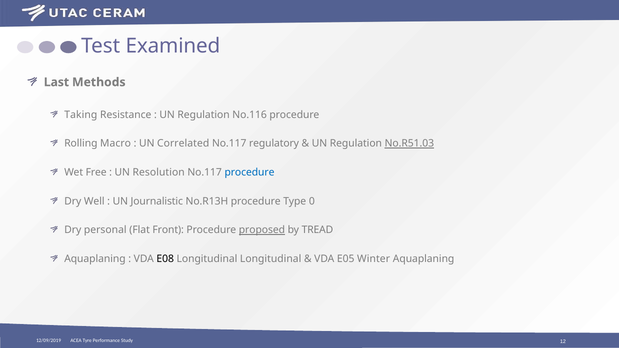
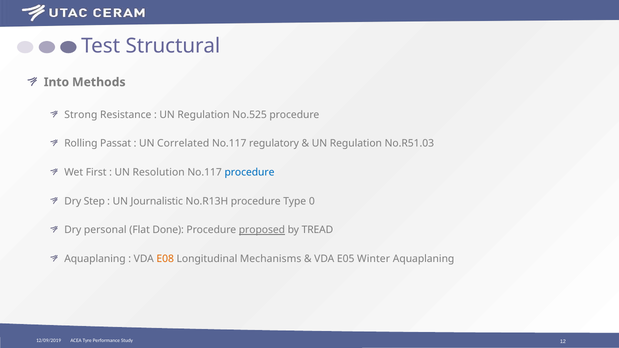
Examined: Examined -> Structural (173, 46)
Last: Last -> Into (56, 82)
Taking: Taking -> Strong (81, 115)
No.116: No.116 -> No.525 (250, 115)
Macro: Macro -> Passat (116, 144)
No.R51.03 underline: present -> none (409, 144)
Free: Free -> First (96, 172)
Well: Well -> Step (94, 201)
Front: Front -> Done (168, 230)
E08 colour: black -> orange (165, 259)
Longitudinal Longitudinal: Longitudinal -> Mechanisms (271, 259)
